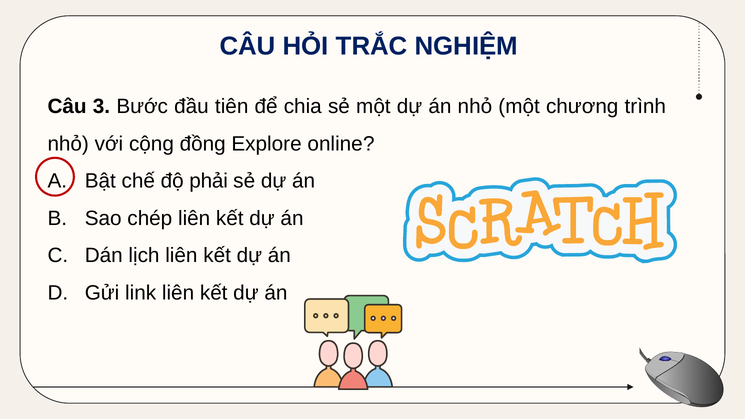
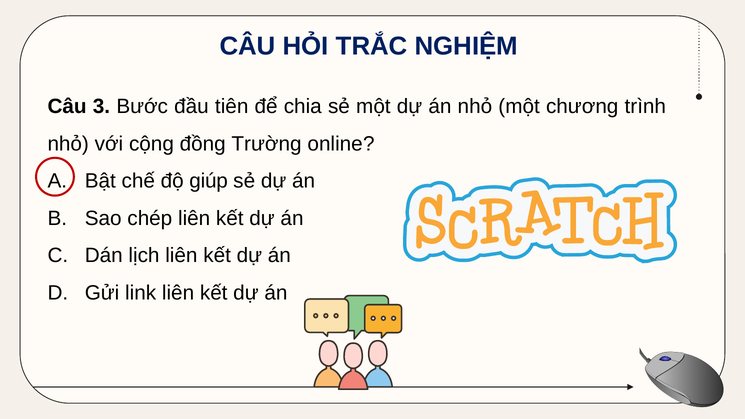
Explore: Explore -> Trường (267, 144)
phải: phải -> giúp (209, 181)
